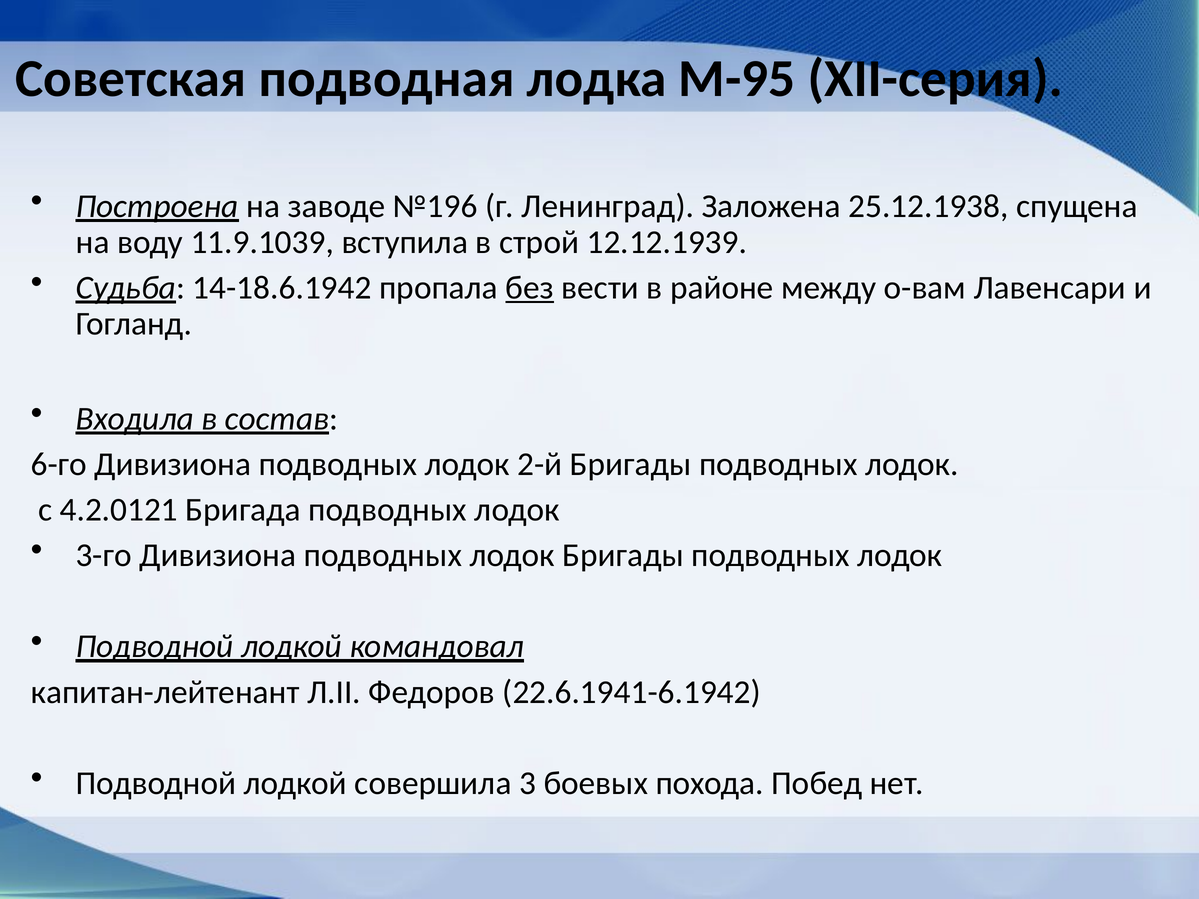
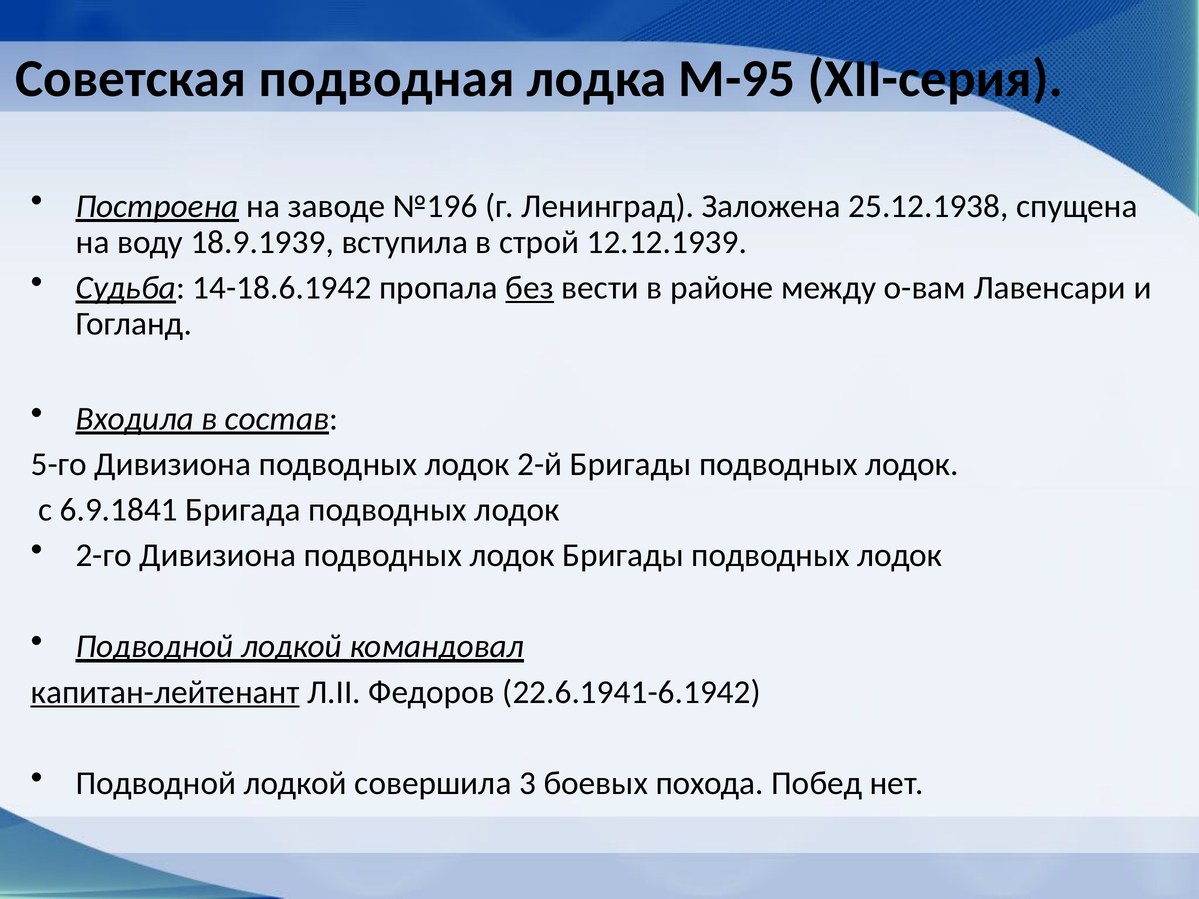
11.9.1039: 11.9.1039 -> 18.9.1939 (262, 242)
6-го: 6-го -> 5-го (59, 464)
4.2.0121: 4.2.0121 -> 6.9.1841 (119, 510)
3-го: 3-го -> 2-го (104, 556)
капитан-лейтенант underline: none -> present (165, 692)
